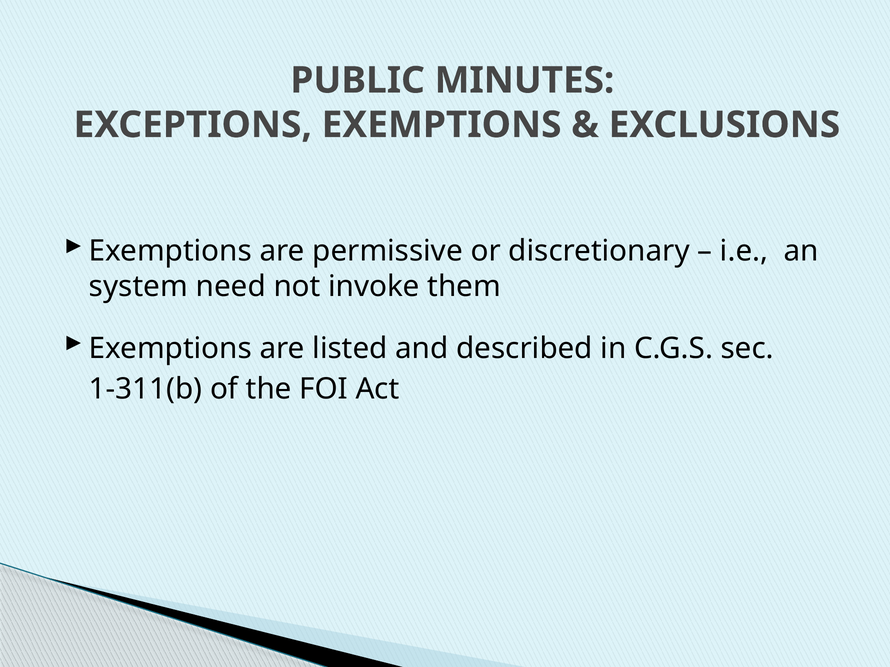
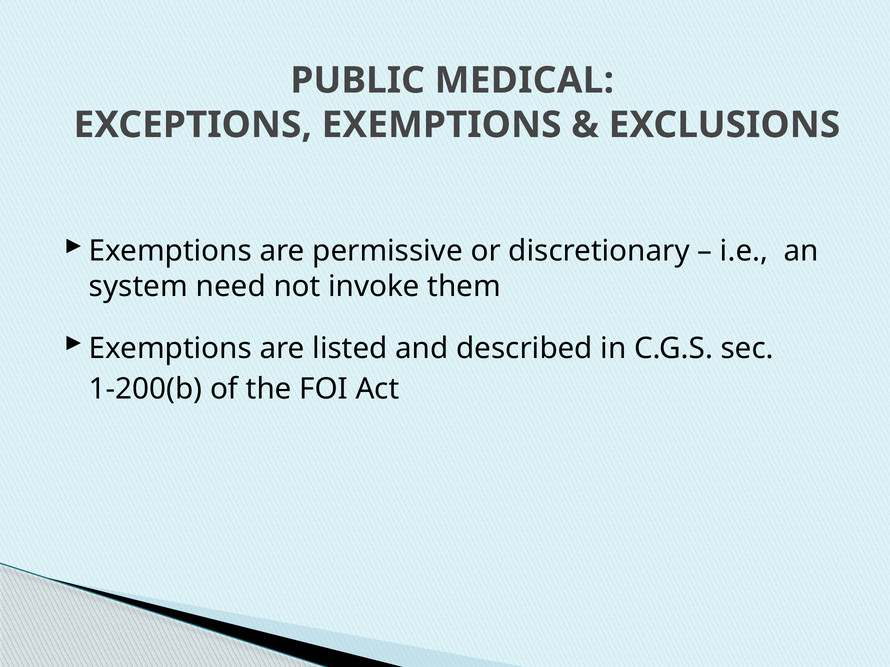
MINUTES: MINUTES -> MEDICAL (524, 80)
1-311(b: 1-311(b -> 1-200(b (146, 389)
